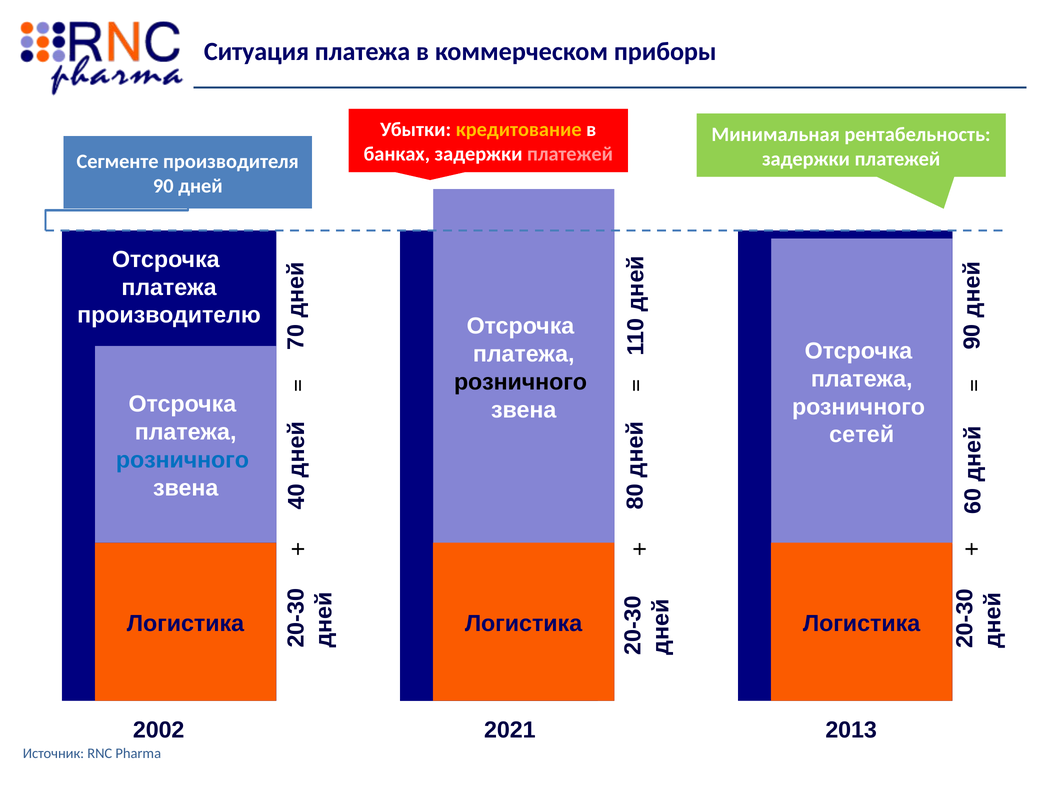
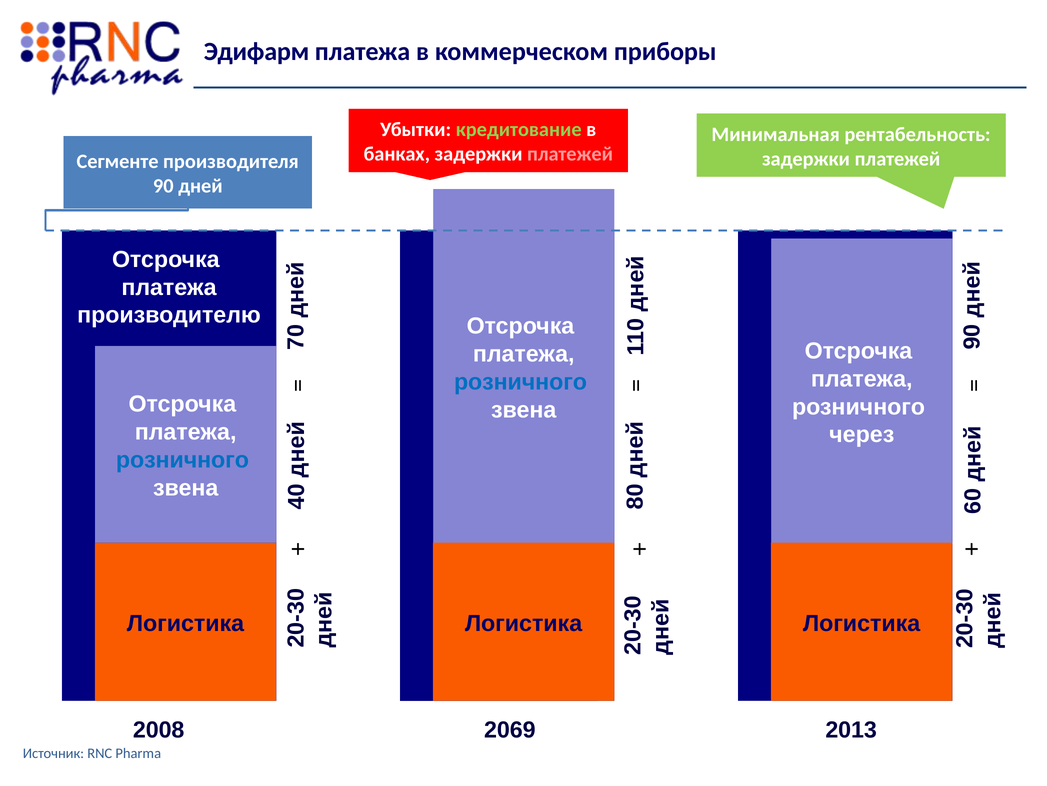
Ситуация: Ситуация -> Эдифарм (257, 51)
кредитование colour: yellow -> light green (519, 130)
розничного colour: black -> blue (521, 382)
сетей: сетей -> через (862, 434)
2002: 2002 -> 2008 (159, 729)
2021: 2021 -> 2069 (510, 729)
